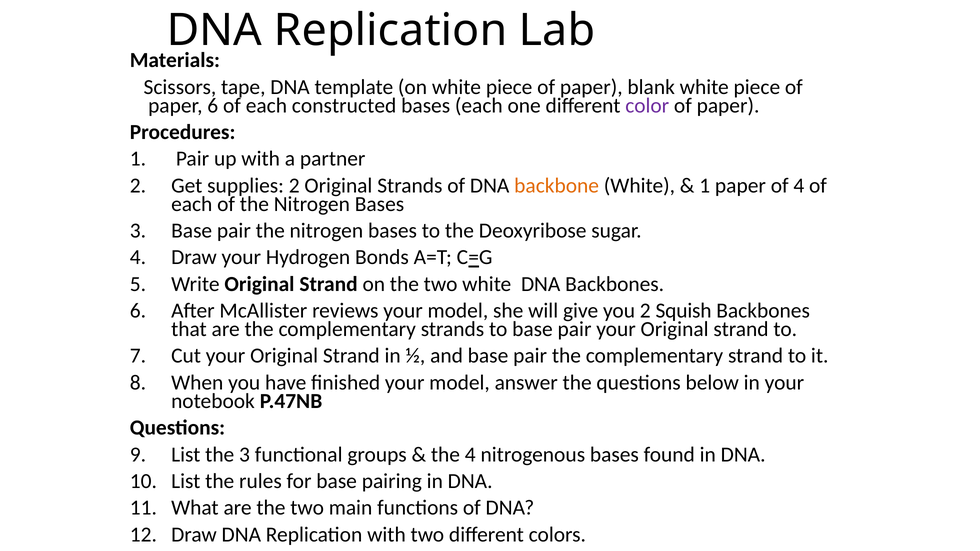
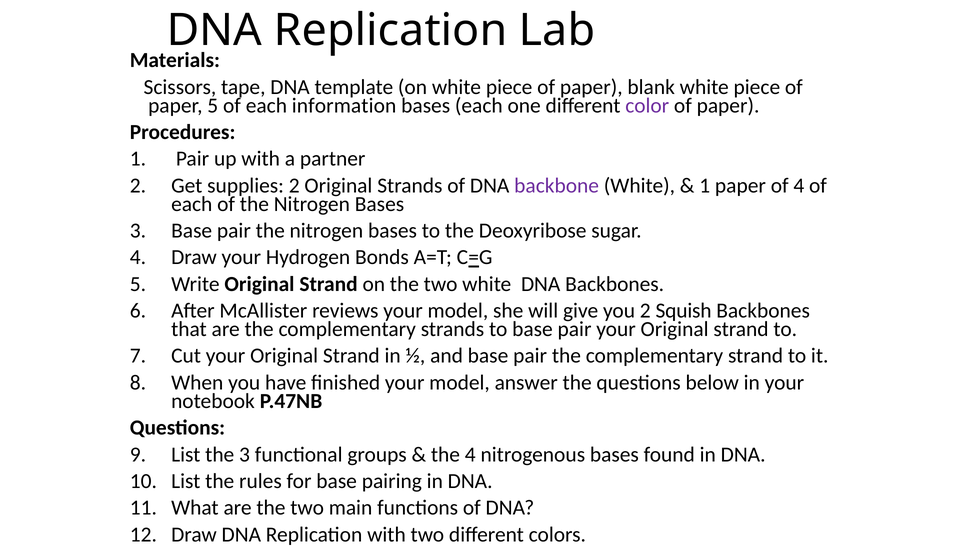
paper 6: 6 -> 5 (213, 106)
constructed: constructed -> information (344, 106)
backbone colour: orange -> purple (557, 186)
